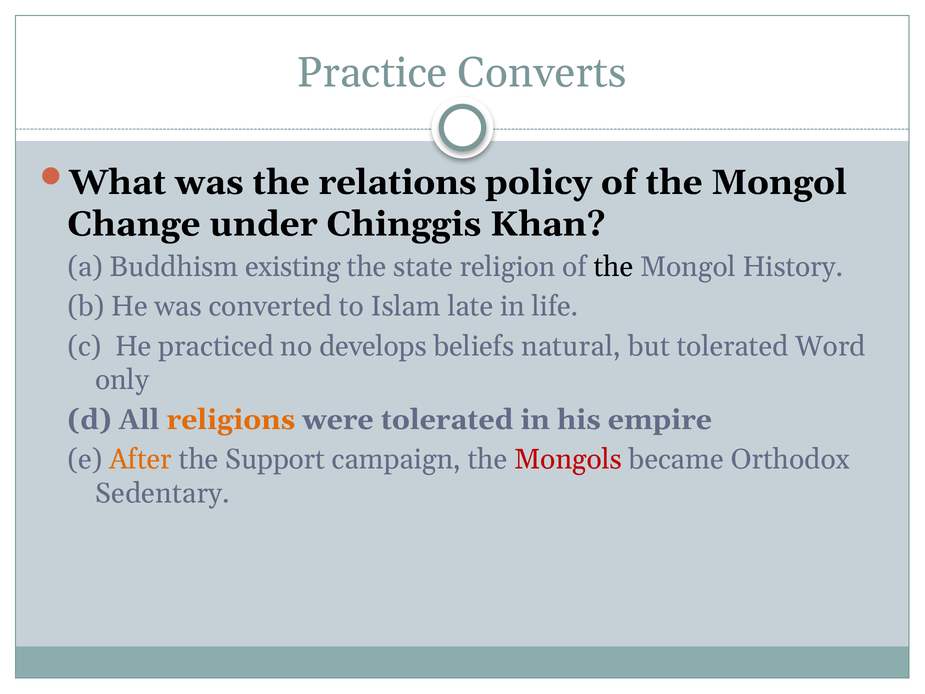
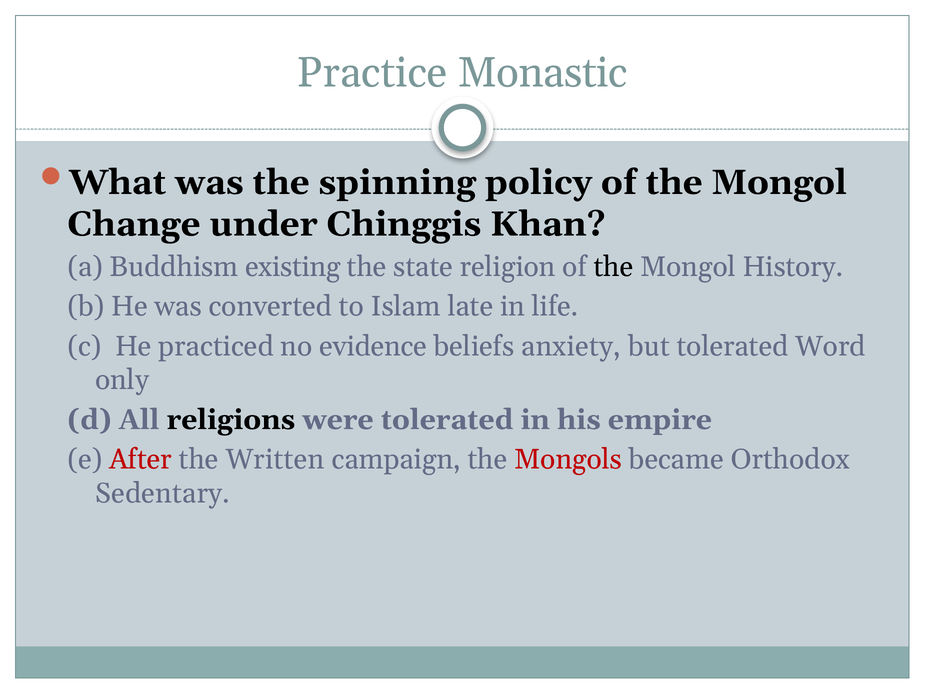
Converts: Converts -> Monastic (543, 73)
relations: relations -> spinning (397, 182)
develops: develops -> evidence (373, 346)
natural: natural -> anxiety (571, 346)
religions colour: orange -> black (231, 420)
After colour: orange -> red (141, 459)
Support: Support -> Written (275, 459)
